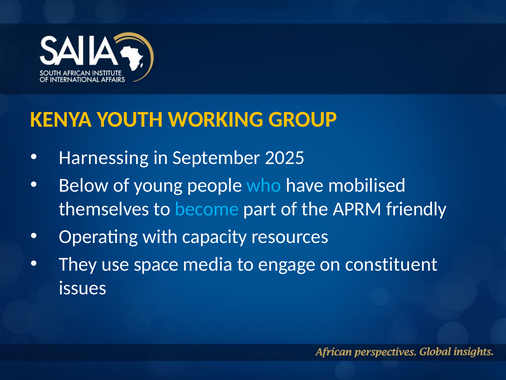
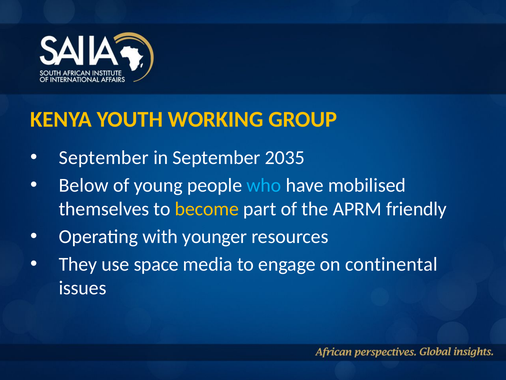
Harnessing: Harnessing -> September (104, 158)
2025: 2025 -> 2035 (285, 158)
become colour: light blue -> yellow (207, 209)
capacity: capacity -> younger (215, 236)
constituent: constituent -> continental (391, 264)
